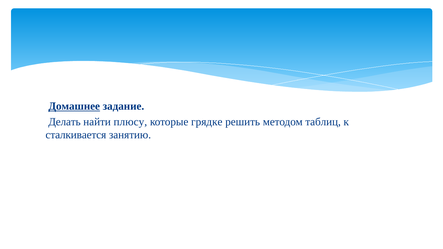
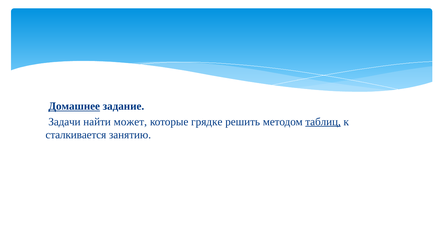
Делать: Делать -> Задачи (64, 122)
плюсу: плюсу -> может (130, 122)
таблиц underline: none -> present (323, 122)
